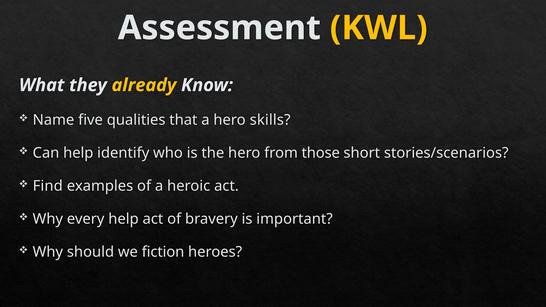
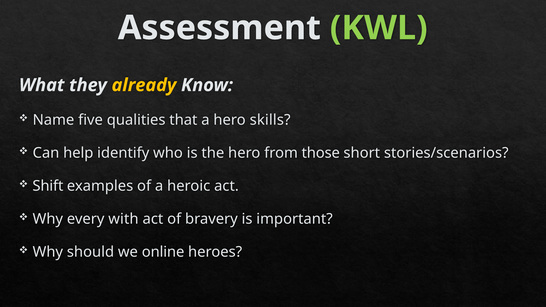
KWL colour: yellow -> light green (379, 28)
Find: Find -> Shift (48, 186)
every help: help -> with (123, 219)
fiction: fiction -> online (163, 252)
